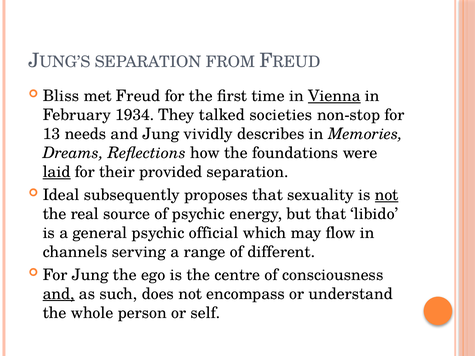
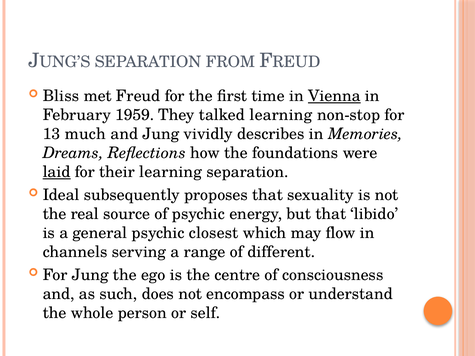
1934: 1934 -> 1959 (135, 115)
talked societies: societies -> learning (281, 115)
needs: needs -> much (85, 134)
their provided: provided -> learning (171, 172)
not underline: present -> none (387, 195)
official: official -> closest (214, 233)
and underline: present -> none (59, 294)
